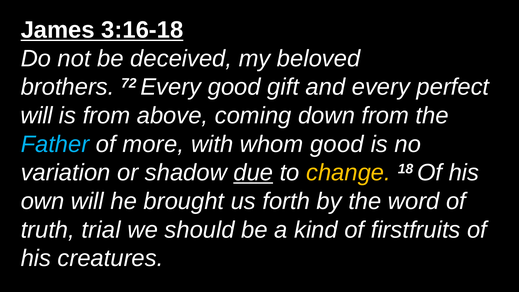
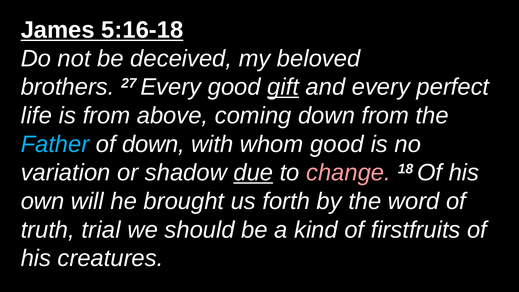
3:16-18: 3:16-18 -> 5:16-18 (142, 30)
72: 72 -> 27 (129, 83)
gift underline: none -> present (283, 87)
will: will -> life (36, 116)
of more: more -> down (153, 144)
change colour: yellow -> pink (348, 173)
